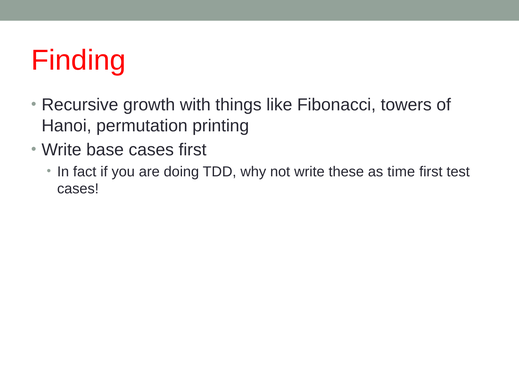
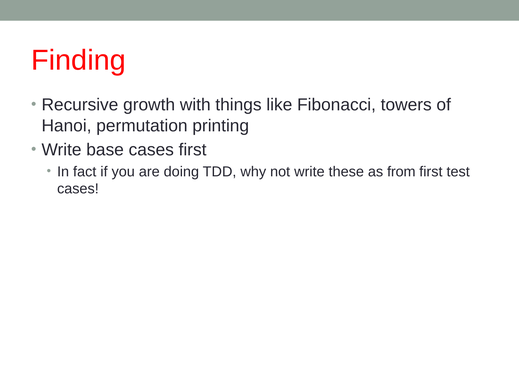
time: time -> from (401, 172)
